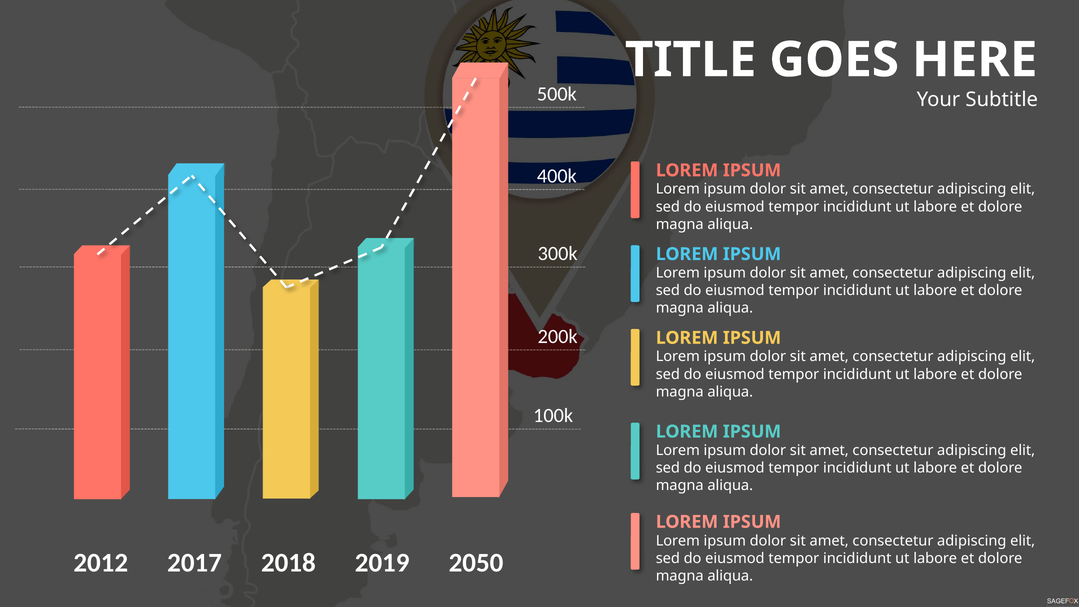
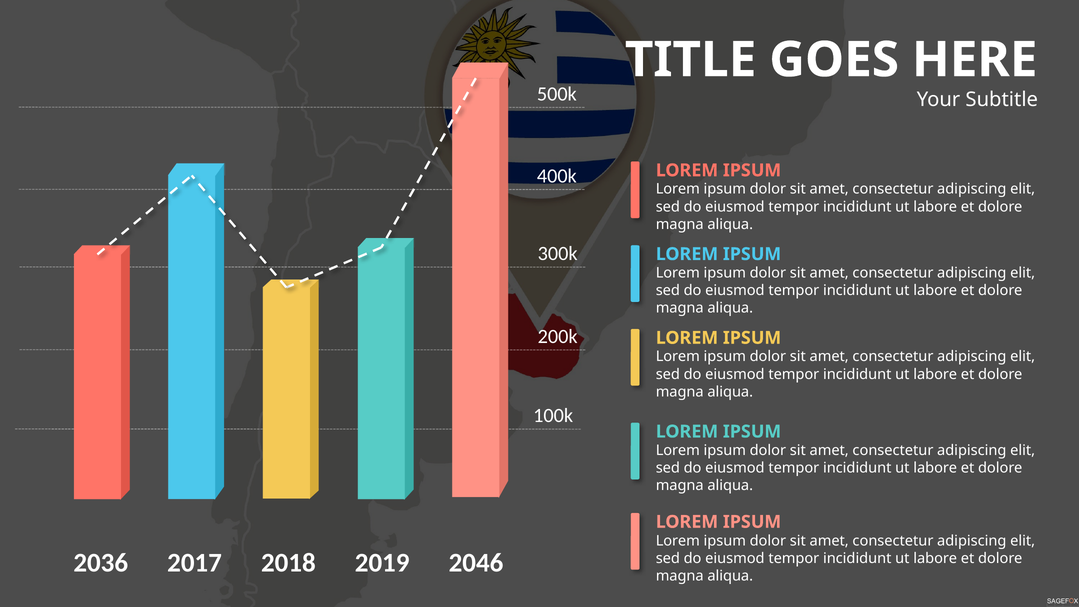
2012: 2012 -> 2036 (101, 563)
2050: 2050 -> 2046 (476, 563)
